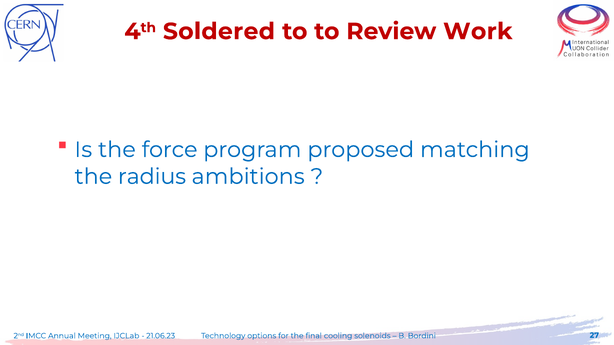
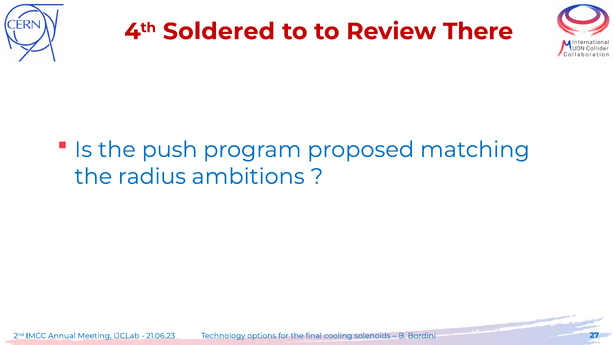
Work: Work -> There (478, 31)
force: force -> push (170, 150)
